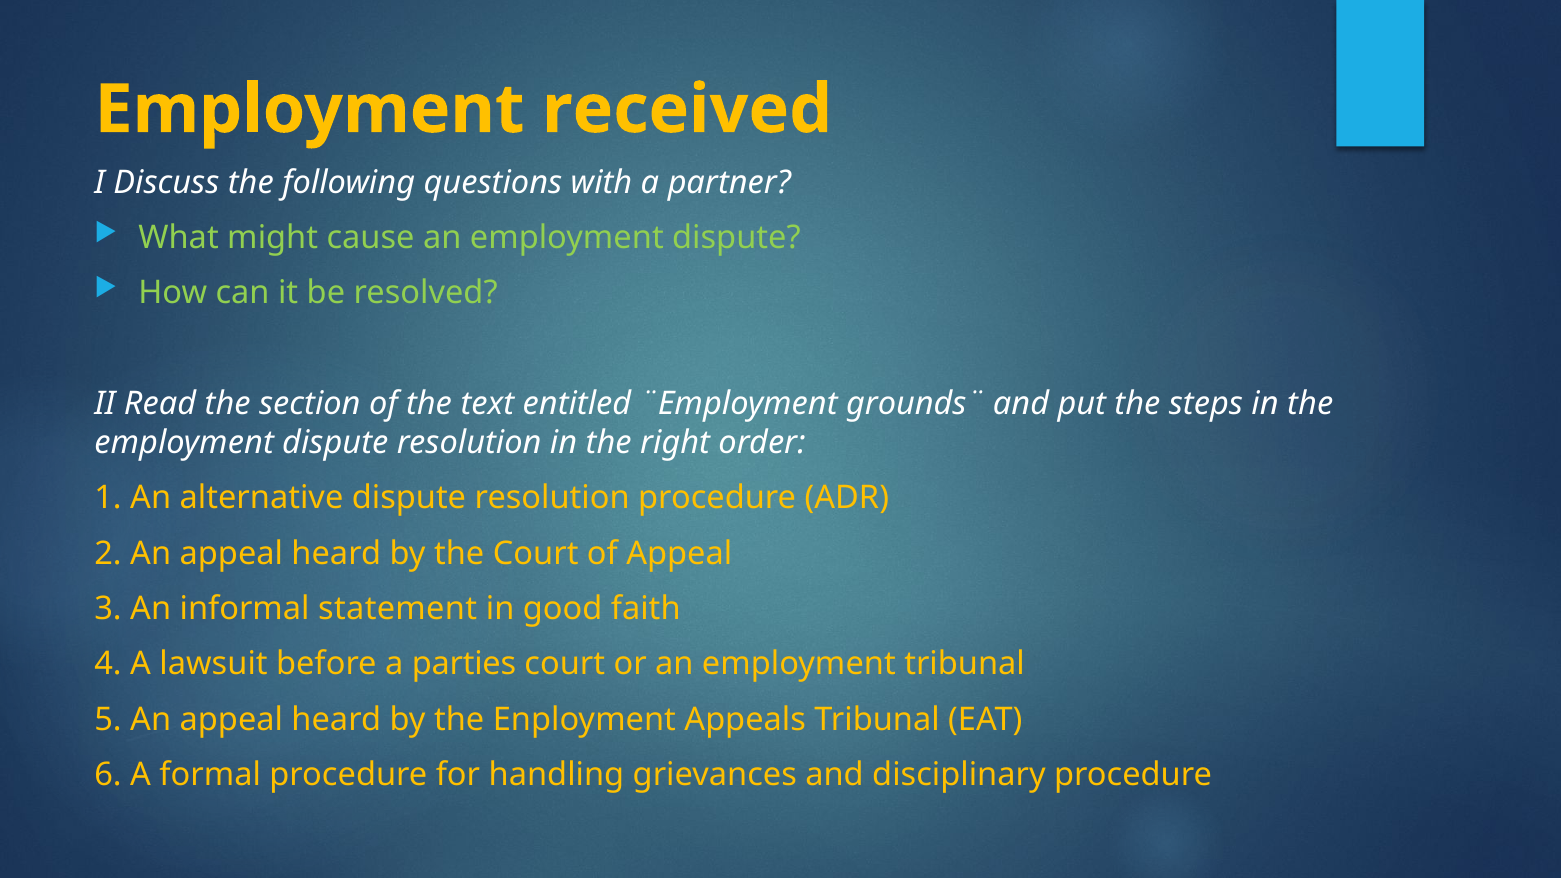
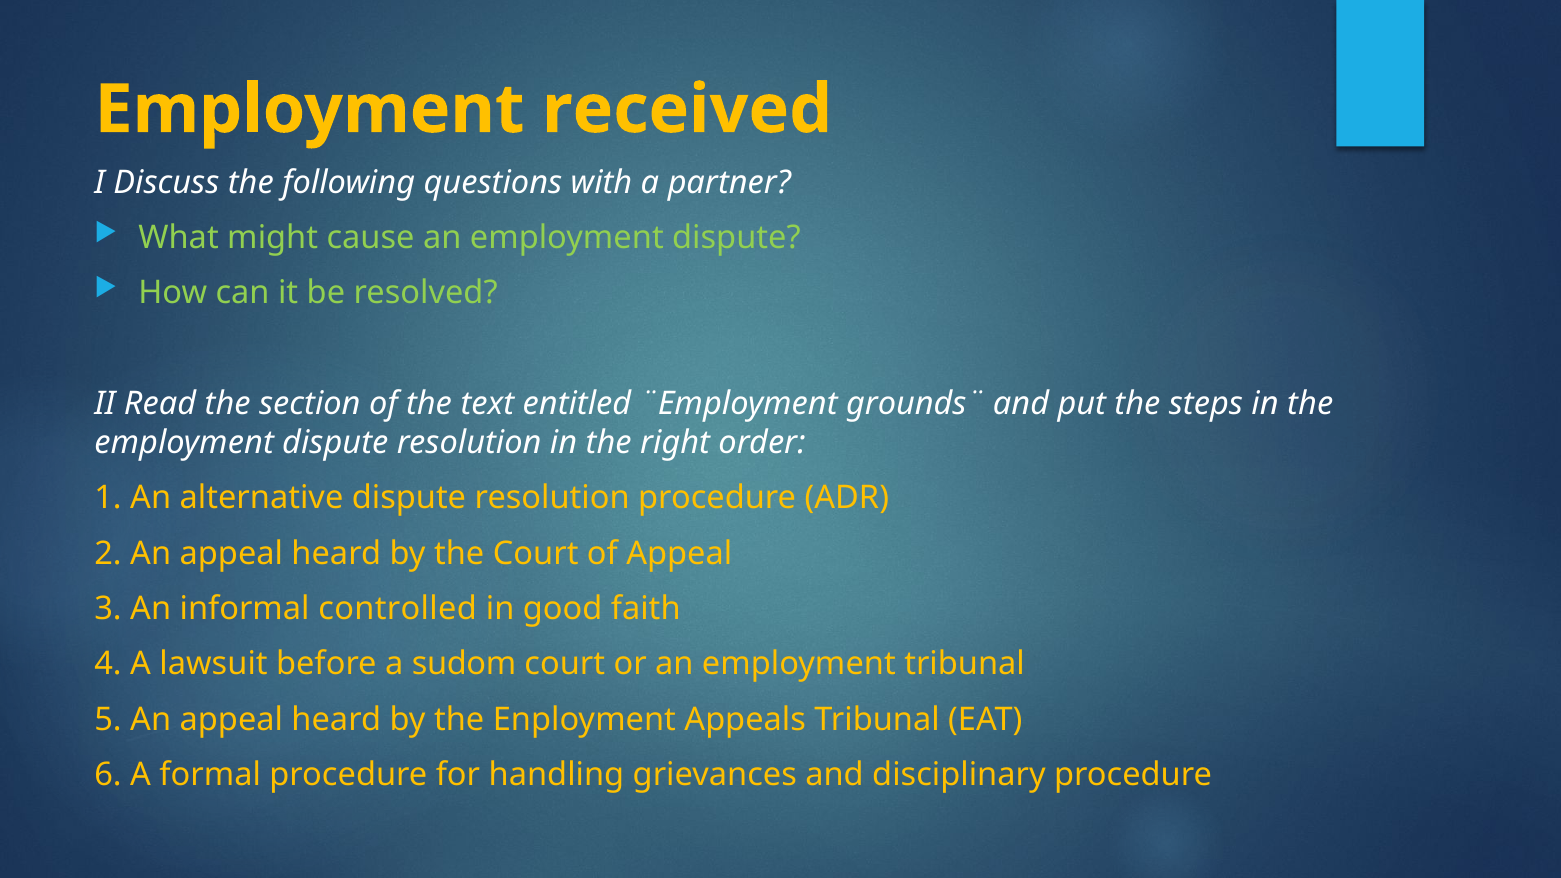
statement: statement -> controlled (398, 609)
parties: parties -> sudom (464, 664)
